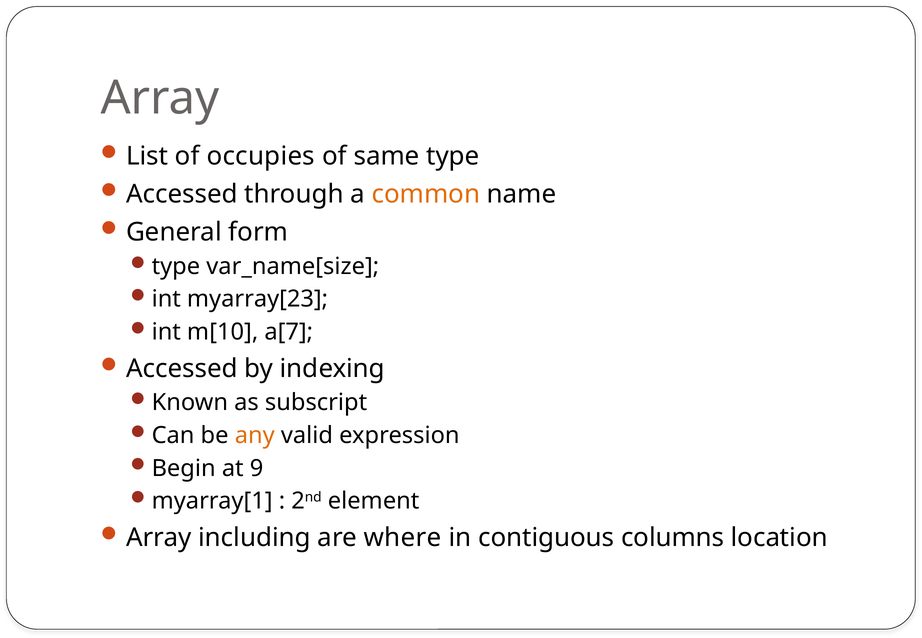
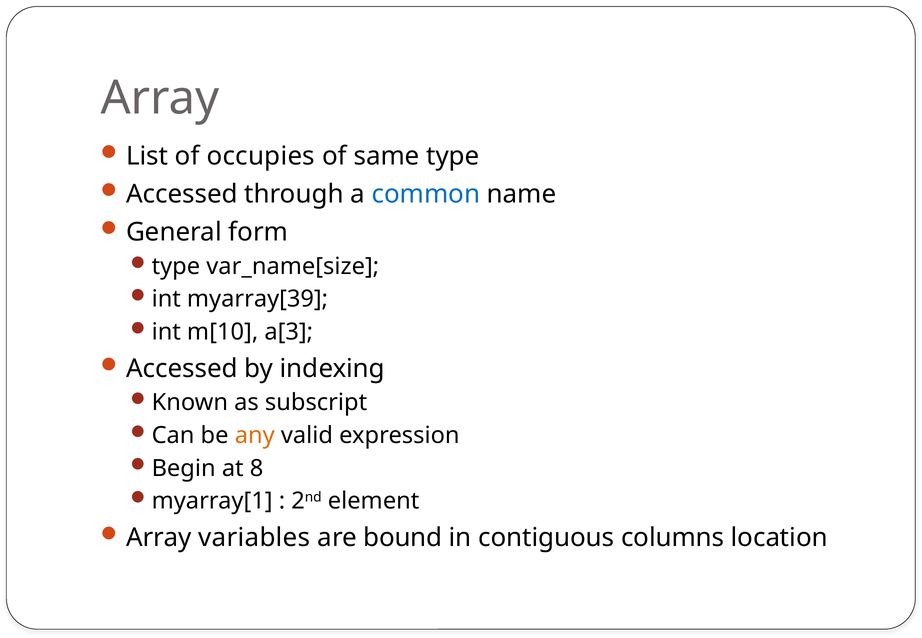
common colour: orange -> blue (426, 194)
myarray[23: myarray[23 -> myarray[39 (258, 299)
a[7: a[7 -> a[3 (289, 332)
9: 9 -> 8 (257, 468)
including: including -> variables (254, 538)
where: where -> bound (403, 538)
